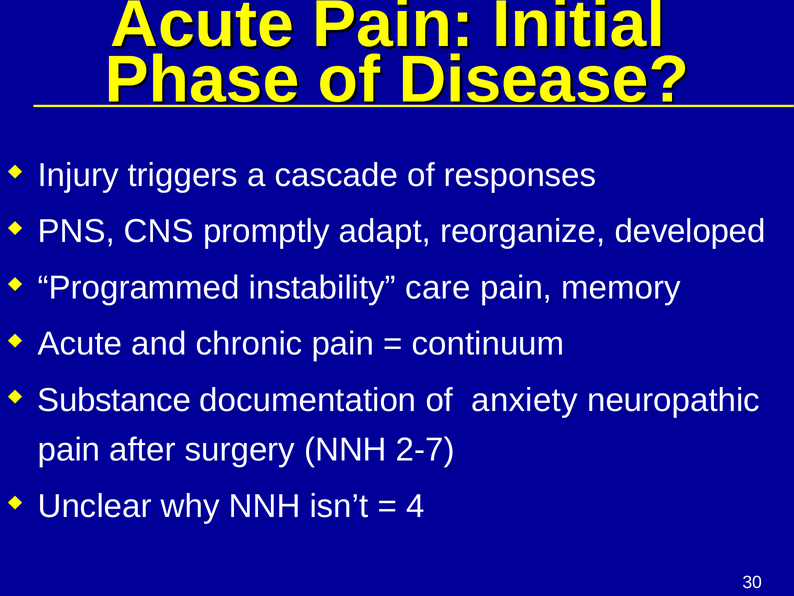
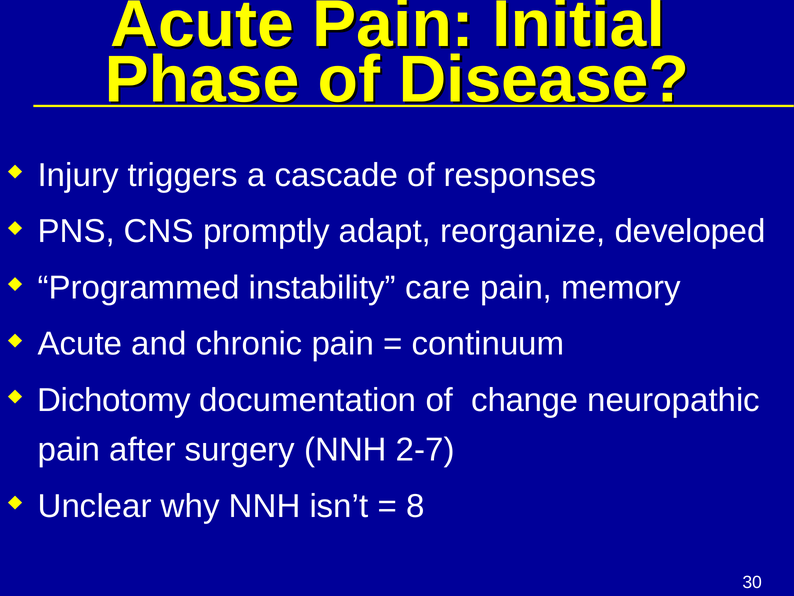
Substance: Substance -> Dichotomy (114, 400)
anxiety: anxiety -> change (525, 400)
4: 4 -> 8 (415, 506)
